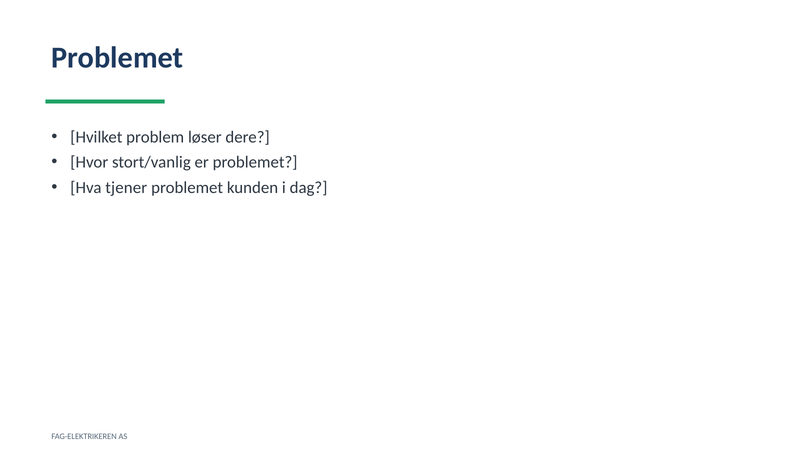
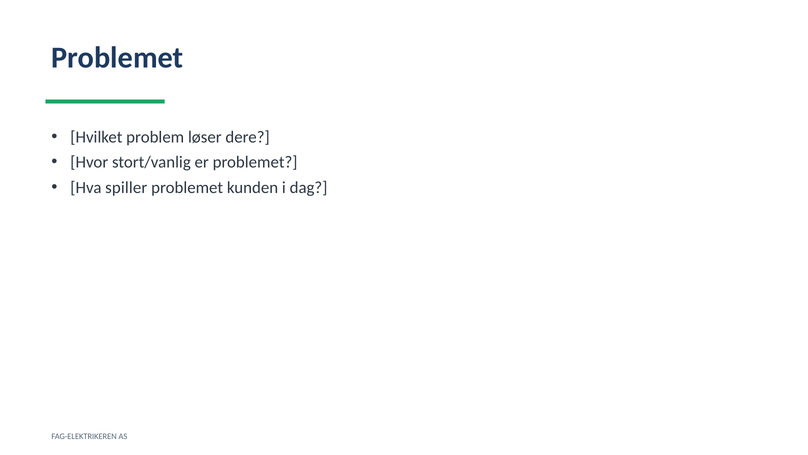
tjener: tjener -> spiller (126, 187)
